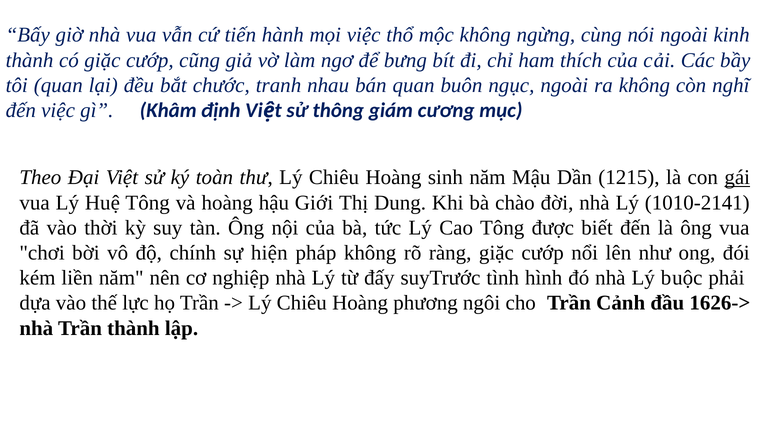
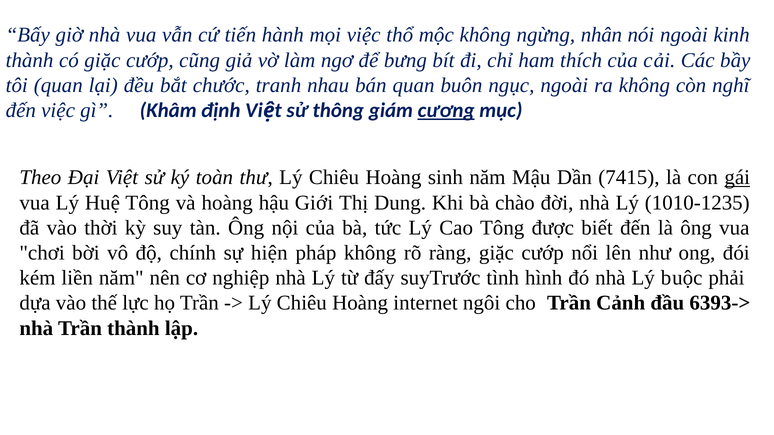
cùng: cùng -> nhân (601, 35)
cương underline: none -> present (446, 110)
1215: 1215 -> 7415 (629, 178)
1010-2141: 1010-2141 -> 1010-1235 (697, 203)
phương: phương -> internet (426, 303)
1626->: 1626-> -> 6393-> (720, 303)
